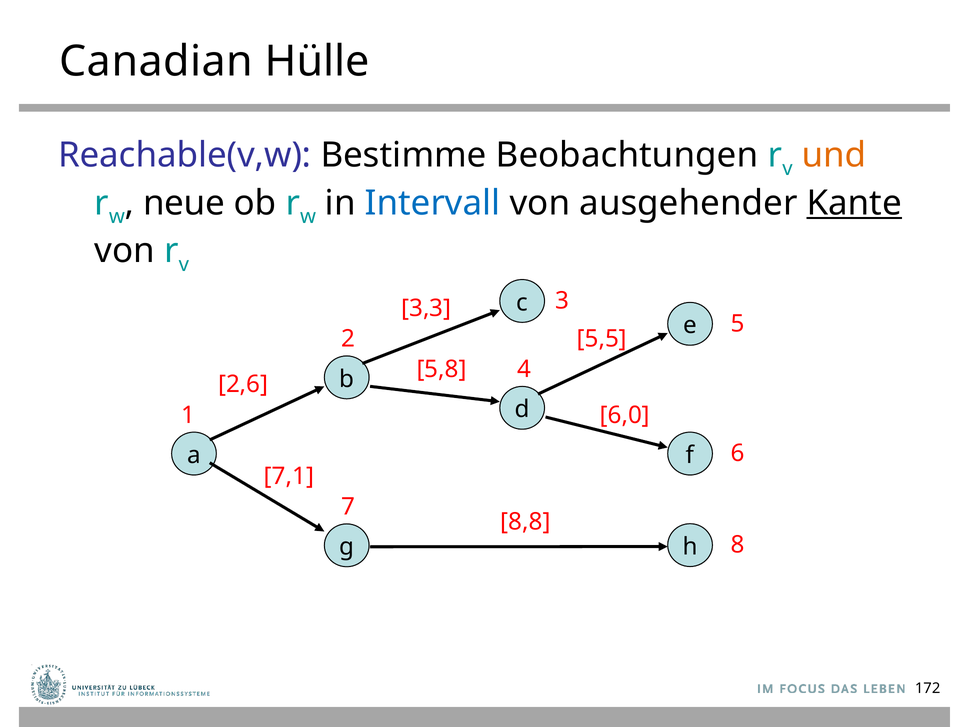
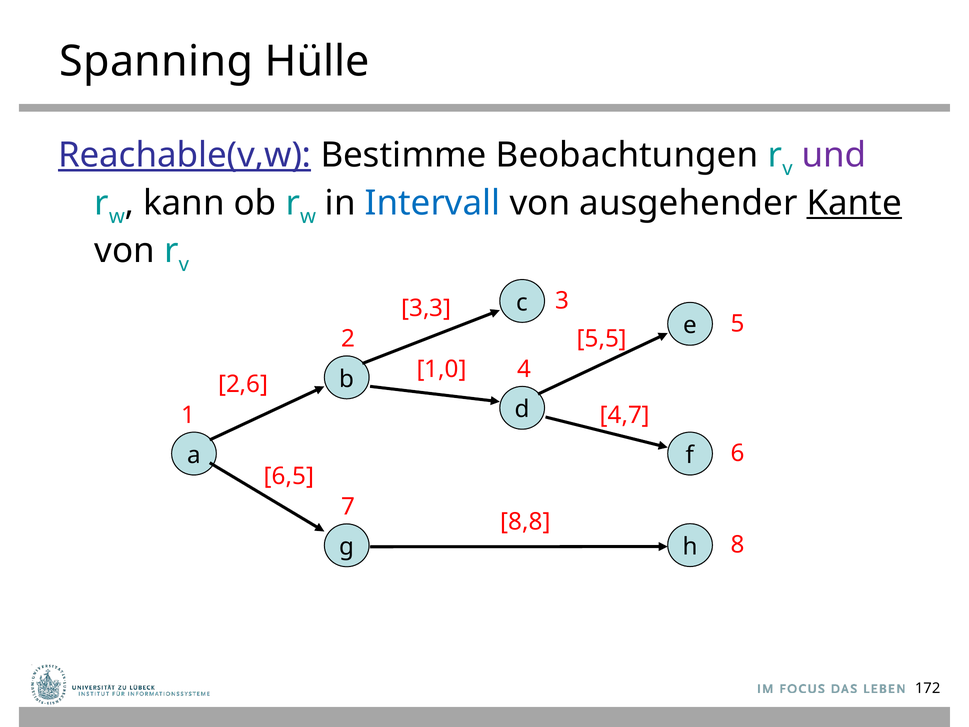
Canadian: Canadian -> Spanning (156, 61)
Reachable(v,w underline: none -> present (185, 155)
und colour: orange -> purple (834, 155)
neue: neue -> kann (184, 203)
5,8: 5,8 -> 1,0 (442, 369)
6,0: 6,0 -> 4,7 (625, 415)
7,1: 7,1 -> 6,5 (289, 476)
